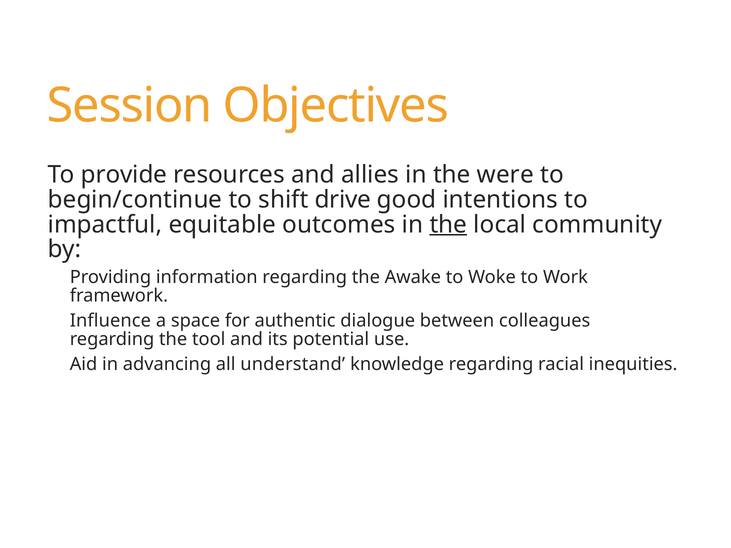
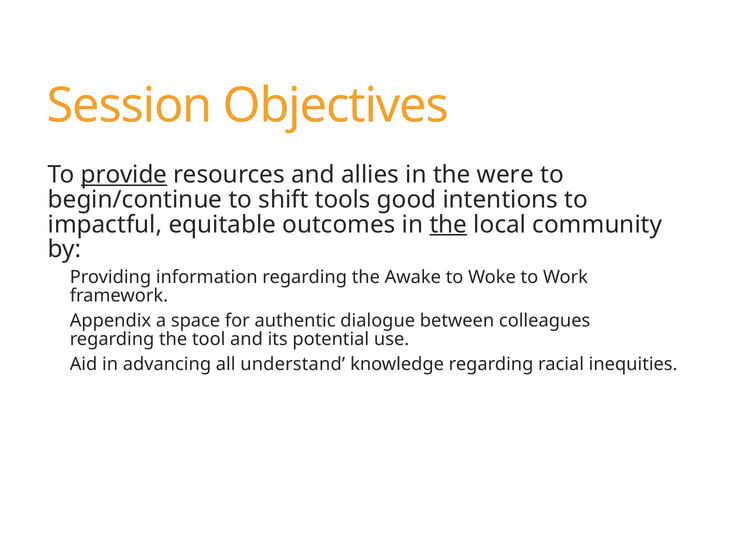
provide underline: none -> present (124, 175)
drive: drive -> tools (343, 200)
Influence: Influence -> Appendix (110, 321)
